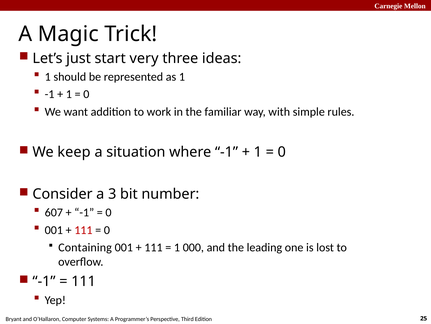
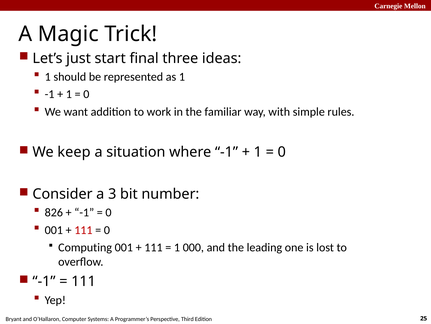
very: very -> final (144, 58)
607: 607 -> 826 (54, 212)
Containing: Containing -> Computing (85, 247)
